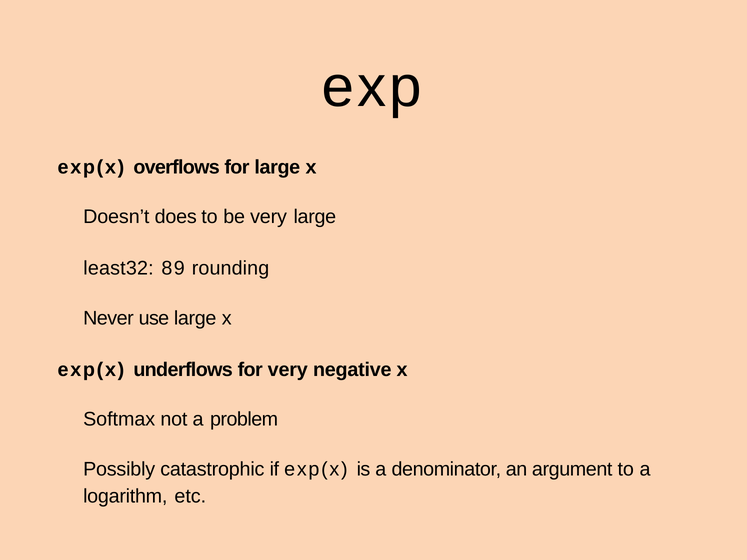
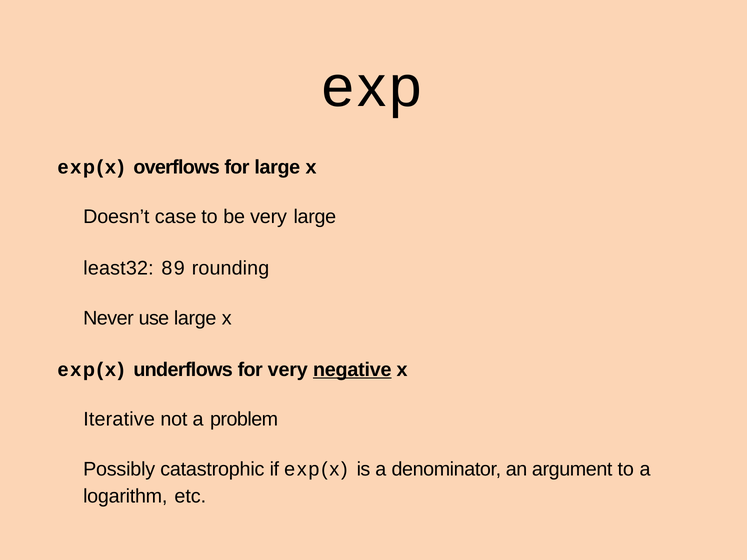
does: does -> case (176, 217)
negative underline: none -> present (352, 370)
Softmax: Softmax -> Iterative (119, 419)
